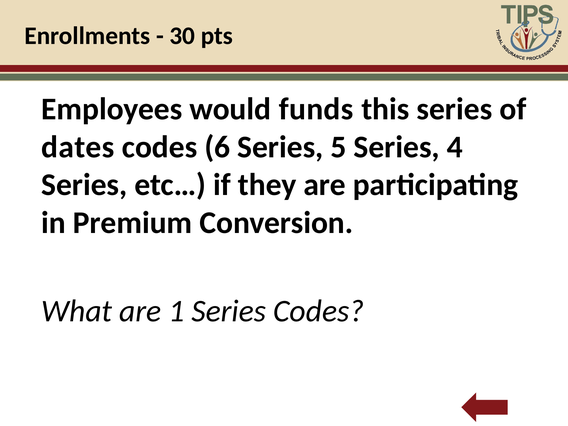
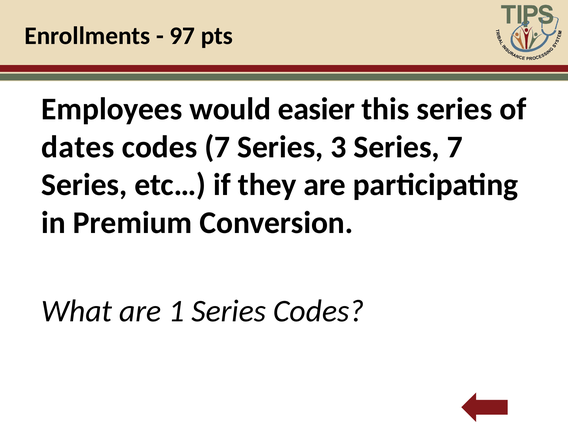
30: 30 -> 97 (182, 36)
funds: funds -> easier (316, 109)
codes 6: 6 -> 7 (217, 147)
5: 5 -> 3 (339, 147)
Series 4: 4 -> 7 (455, 147)
